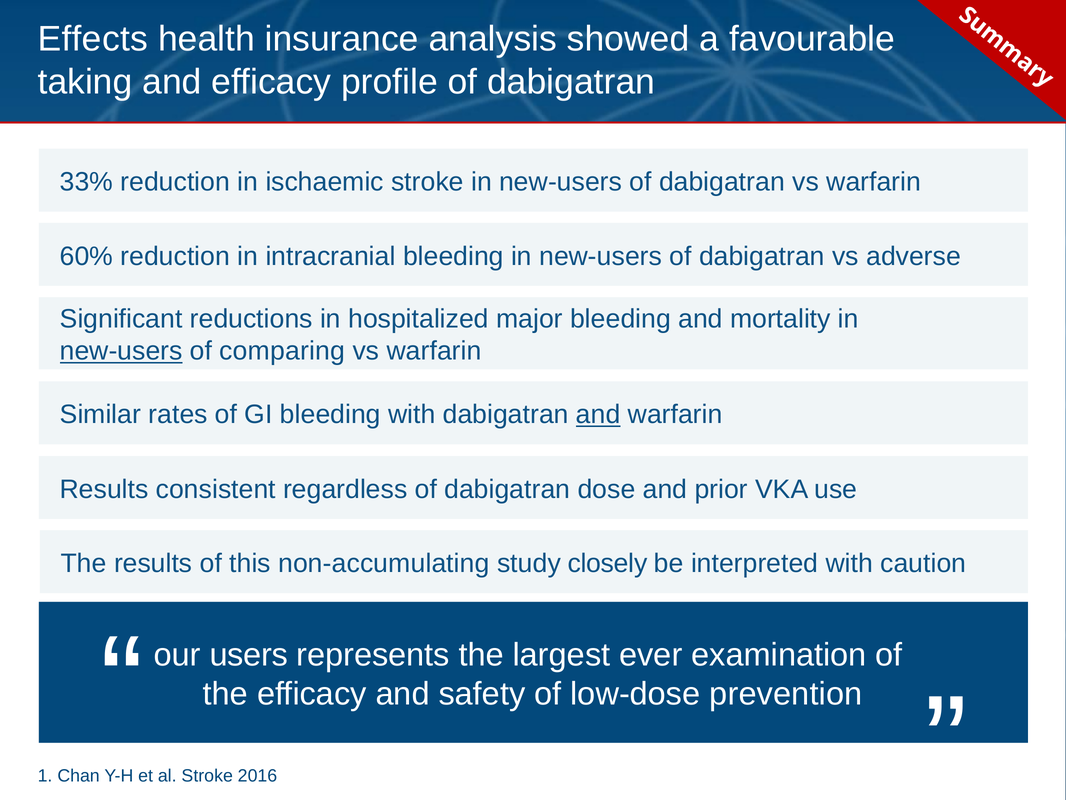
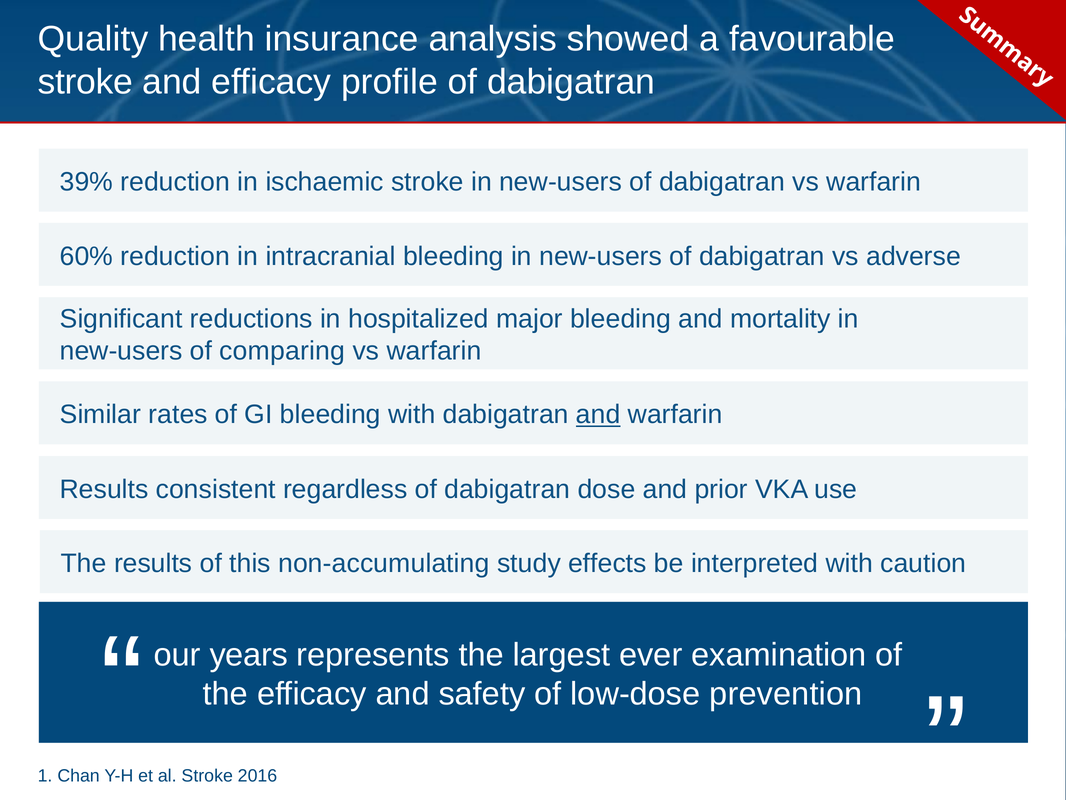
Effects: Effects -> Quality (93, 39)
taking: taking -> stroke (85, 82)
33%: 33% -> 39% (86, 182)
new-users underline: present -> none (121, 351)
closely: closely -> effects (607, 563)
users: users -> years (249, 655)
